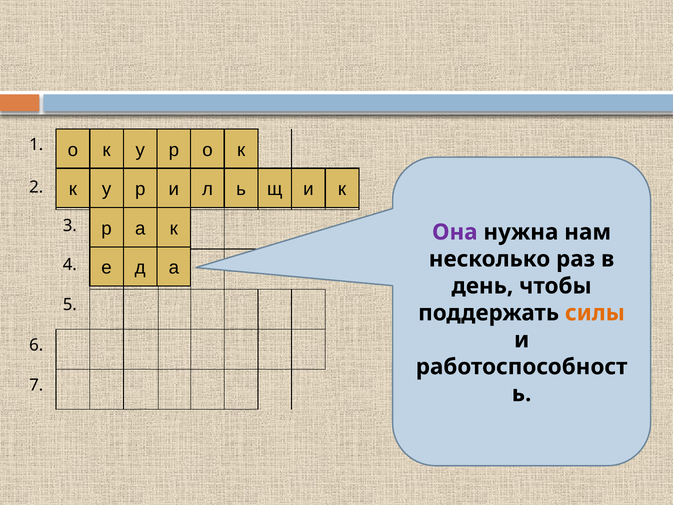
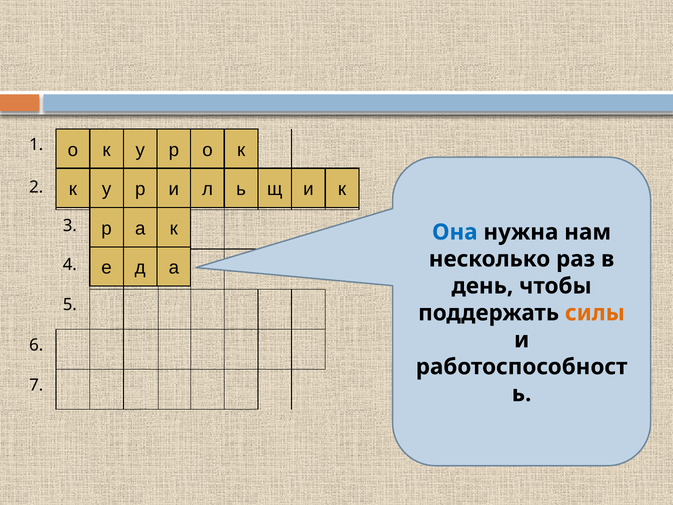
Она colour: purple -> blue (455, 232)
